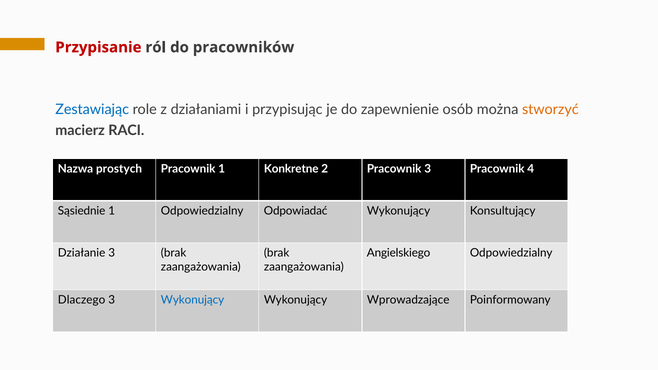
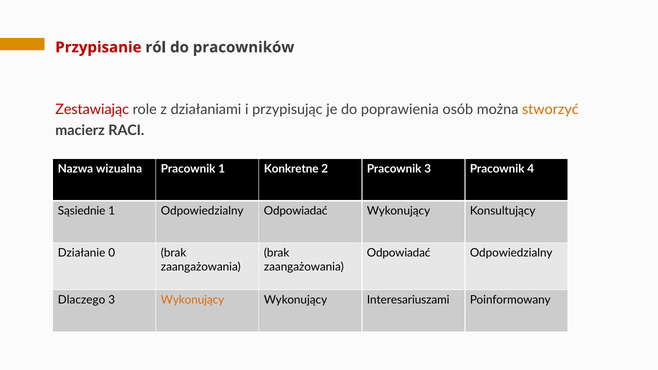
Zestawiając colour: blue -> red (92, 110)
zapewnienie: zapewnienie -> poprawienia (400, 110)
prostych: prostych -> wizualna (119, 169)
Działanie 3: 3 -> 0 (112, 253)
Angielskiego: Angielskiego -> Odpowiadać (399, 253)
Wykonujący colour: blue -> orange (193, 300)
Wprowadzające: Wprowadzające -> Interesariuszami (408, 300)
